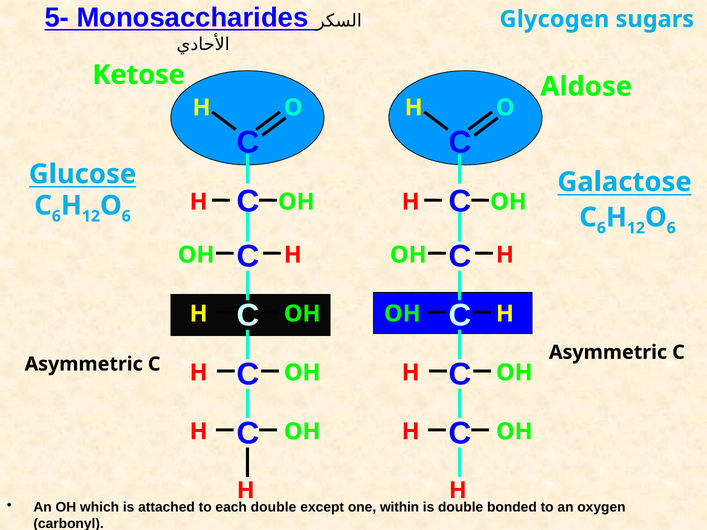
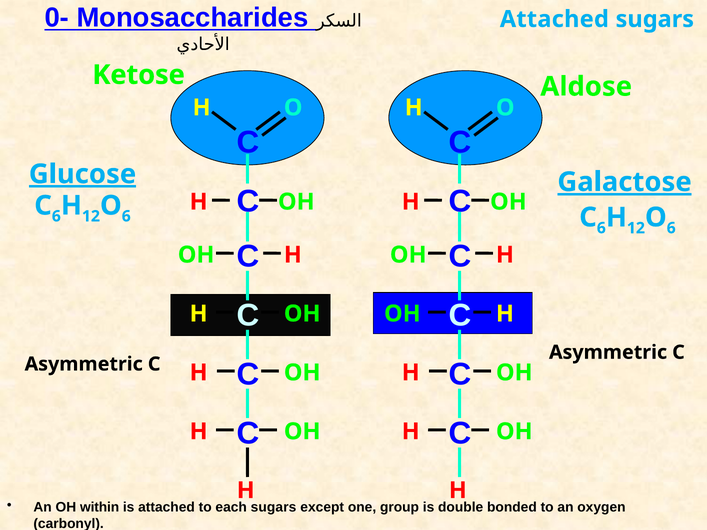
5-: 5- -> 0- (57, 18)
Glycogen: Glycogen -> Attached (554, 19)
Glucose underline: none -> present (83, 174)
Galactose underline: none -> present (625, 182)
which: which -> within (100, 508)
each double: double -> sugars (274, 508)
within: within -> group (400, 508)
